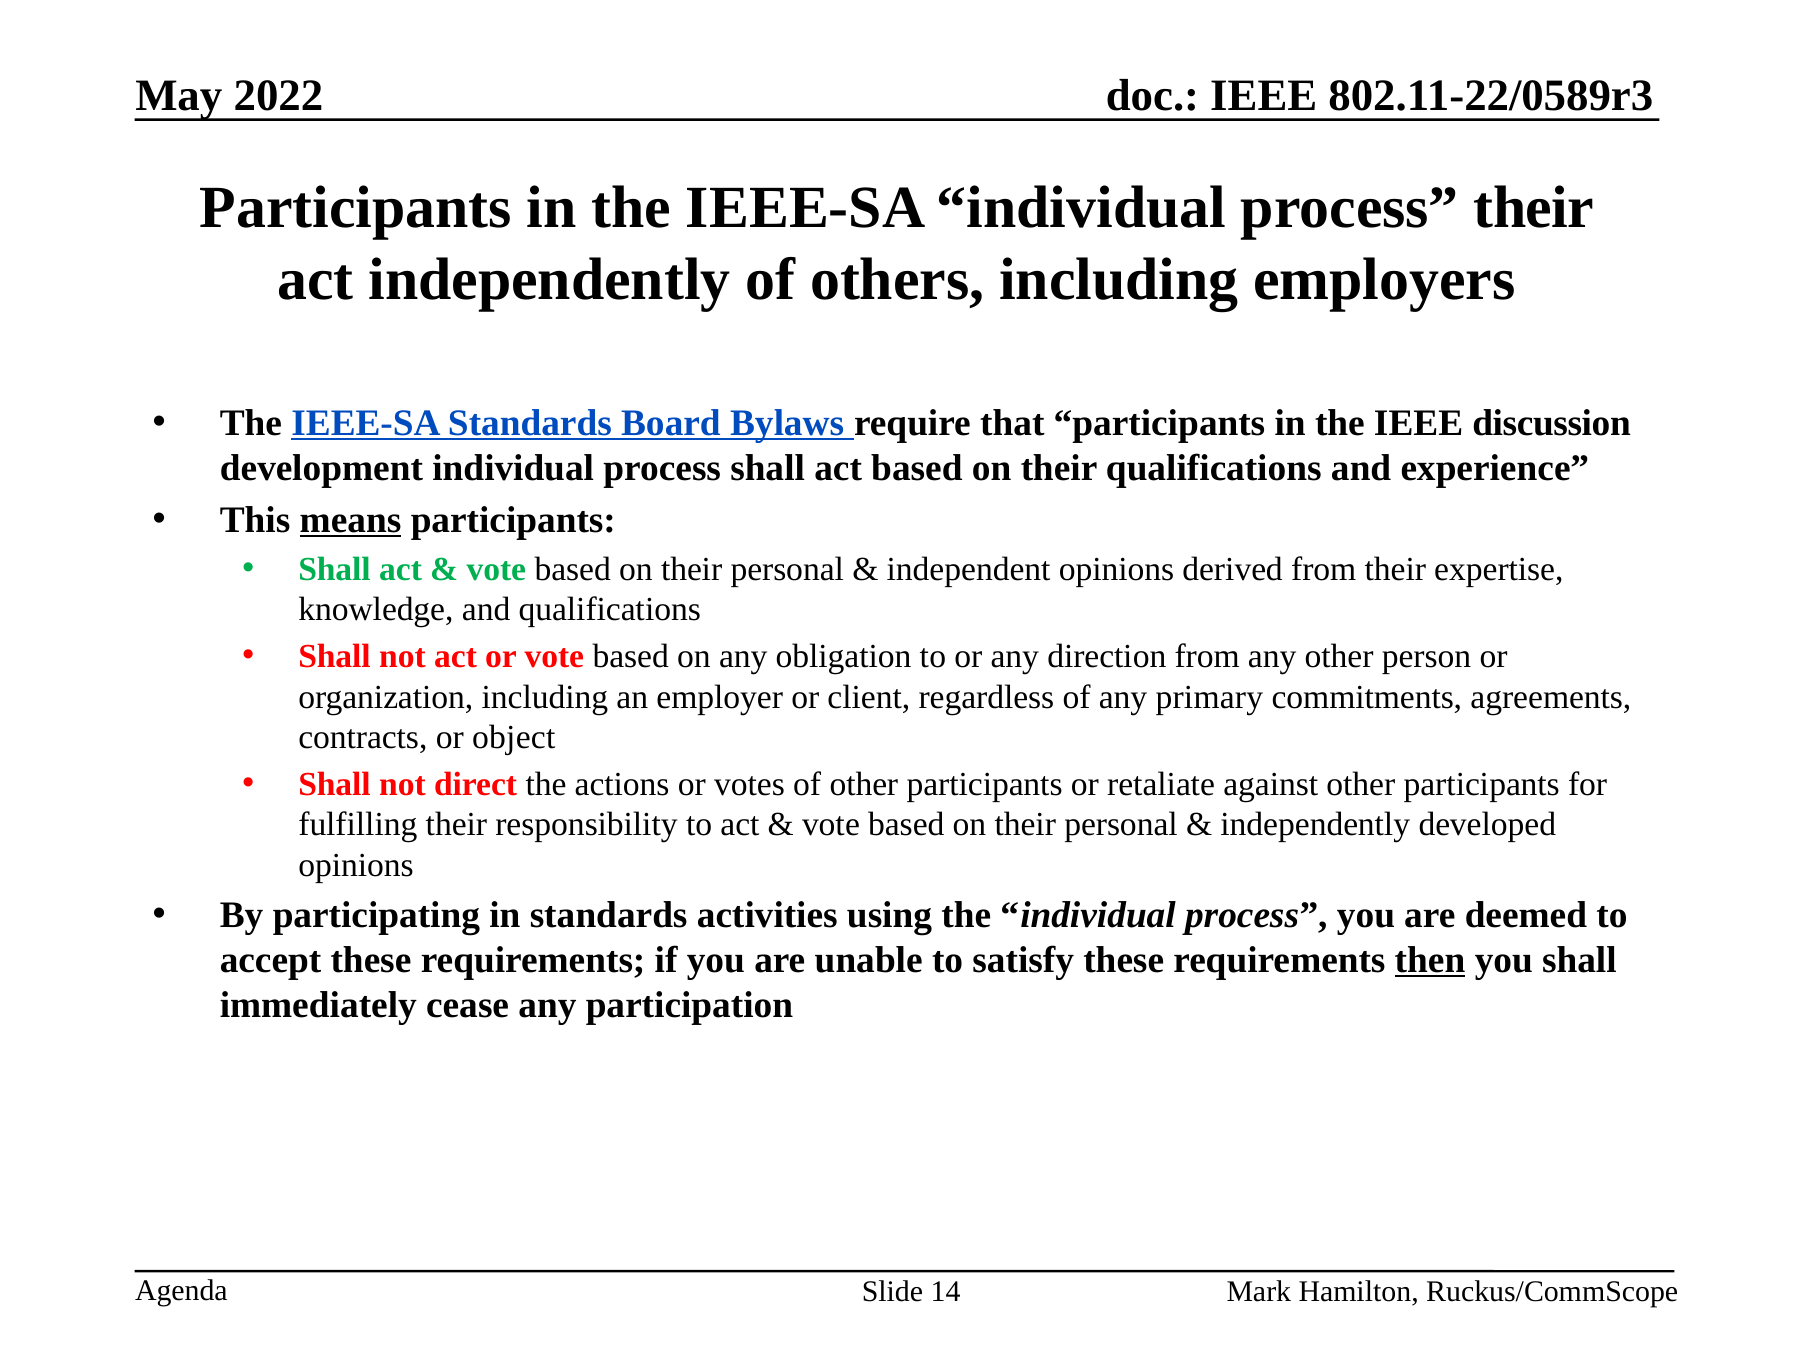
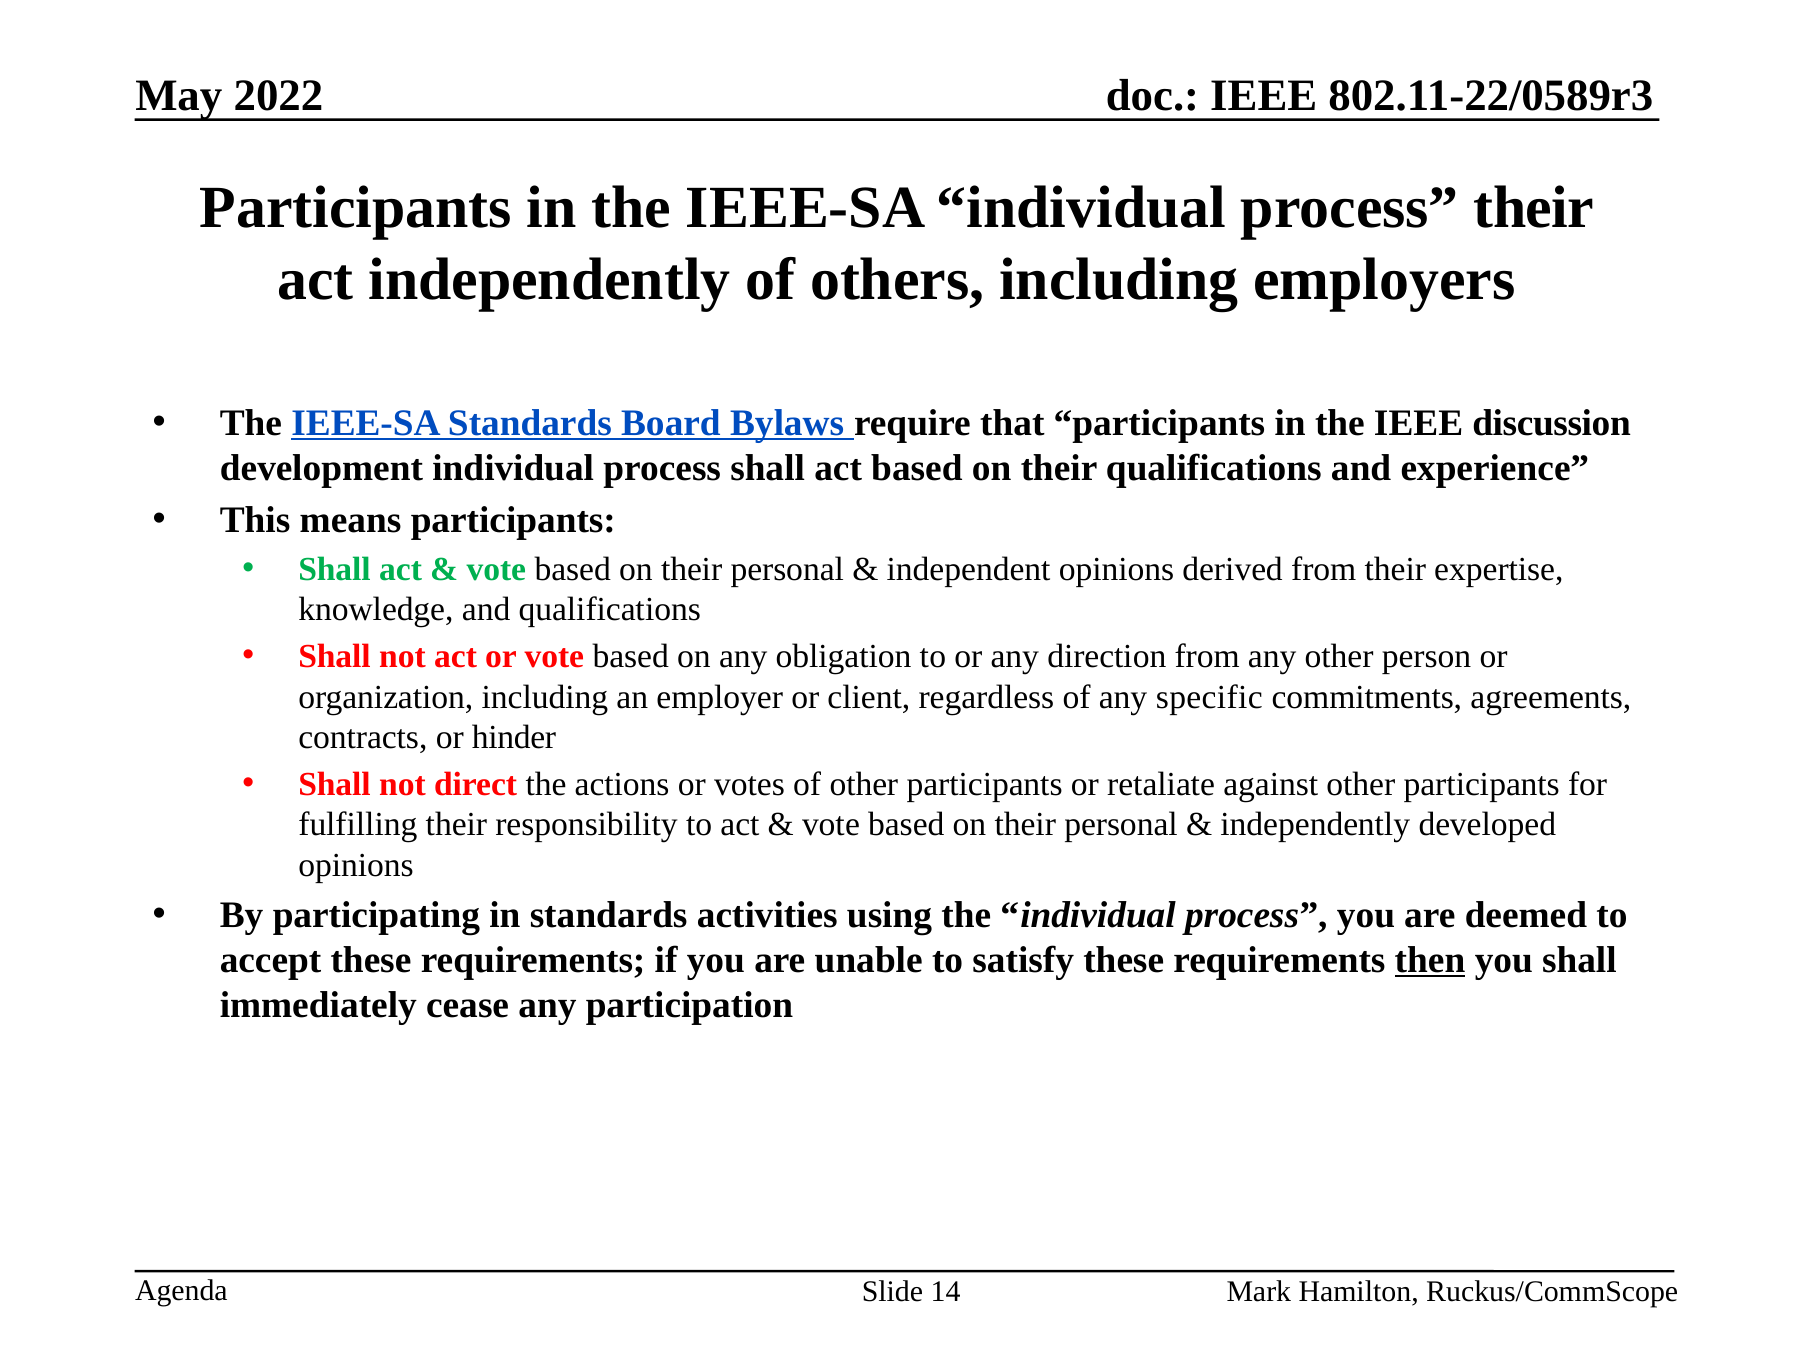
means underline: present -> none (351, 520)
primary: primary -> specific (1209, 697)
object: object -> hinder (514, 737)
